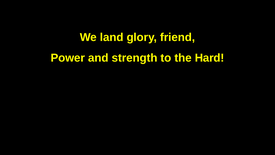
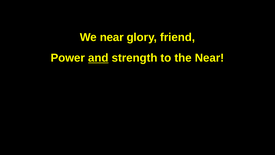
We land: land -> near (112, 37)
and underline: none -> present (98, 58)
the Hard: Hard -> Near (210, 58)
